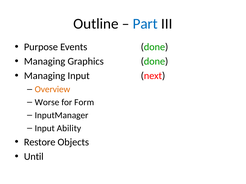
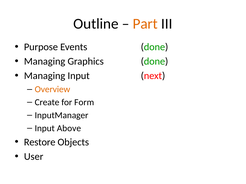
Part colour: blue -> orange (145, 24)
Worse: Worse -> Create (47, 103)
Ability: Ability -> Above (69, 129)
Until: Until -> User (34, 157)
